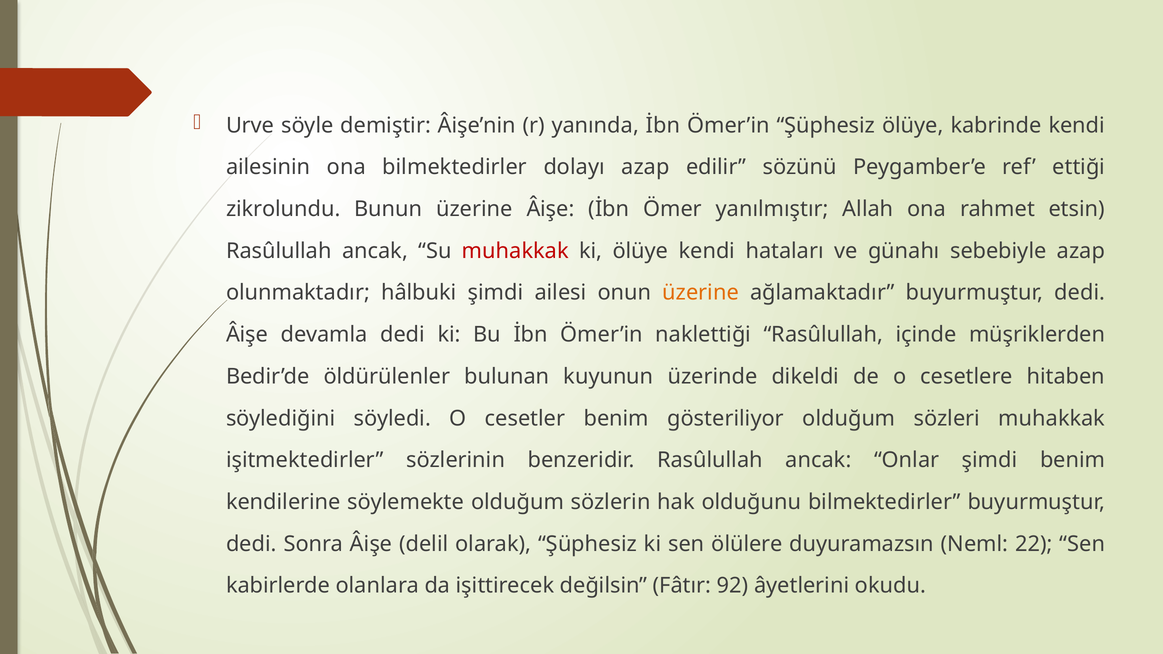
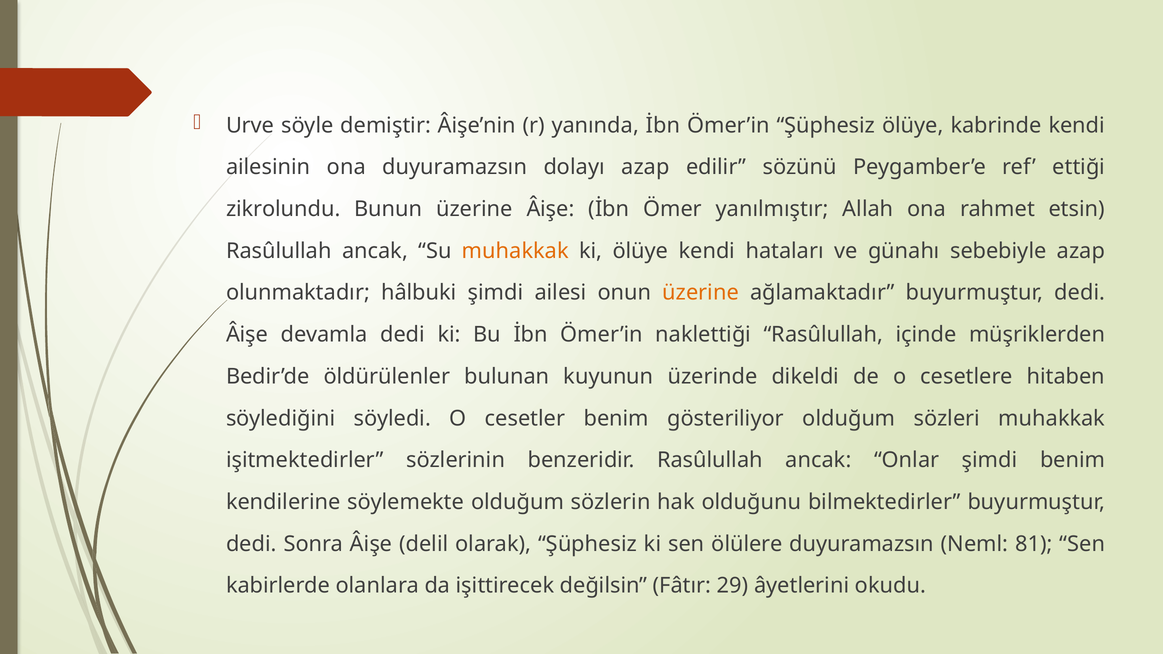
ona bilmektedirler: bilmektedirler -> duyuramazsın (455, 167)
muhakkak colour: red -> orange (515, 251)
22: 22 -> 81 (1034, 544)
92: 92 -> 29 (733, 586)
